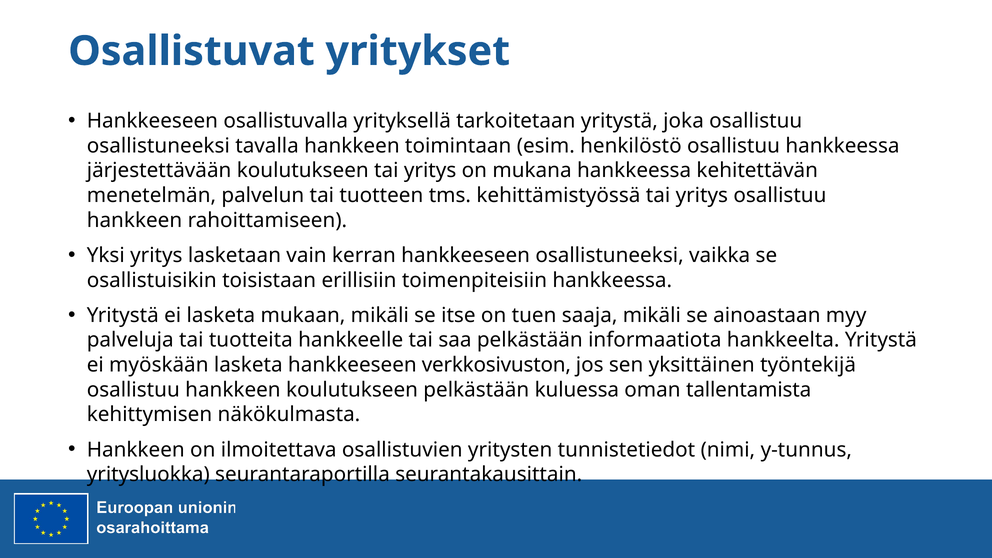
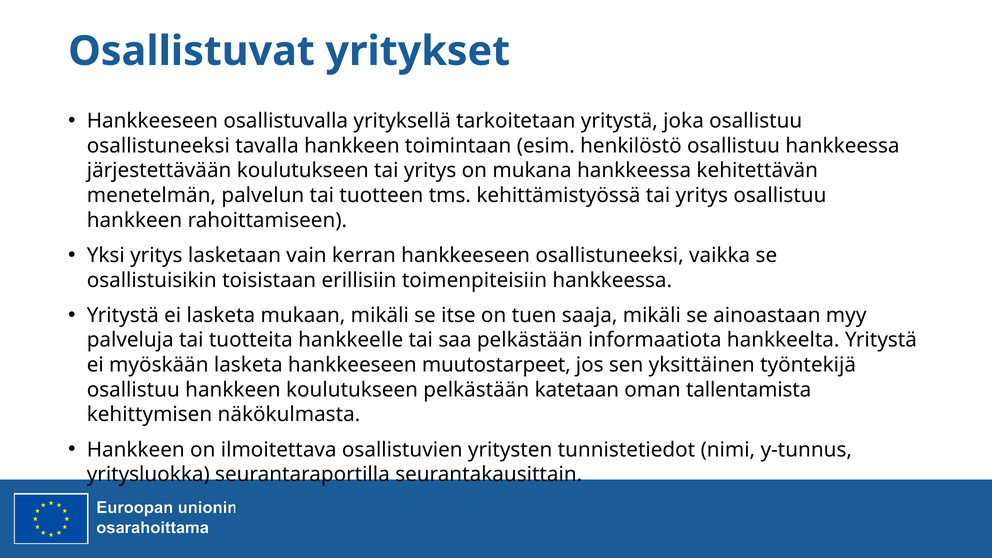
verkkosivuston: verkkosivuston -> muutostarpeet (496, 365)
kuluessa: kuluessa -> katetaan (577, 390)
